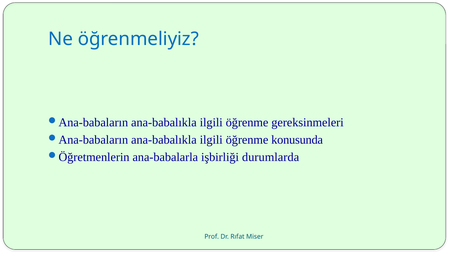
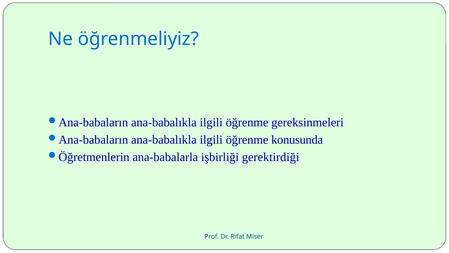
durumlarda: durumlarda -> gerektirdiği (271, 157)
